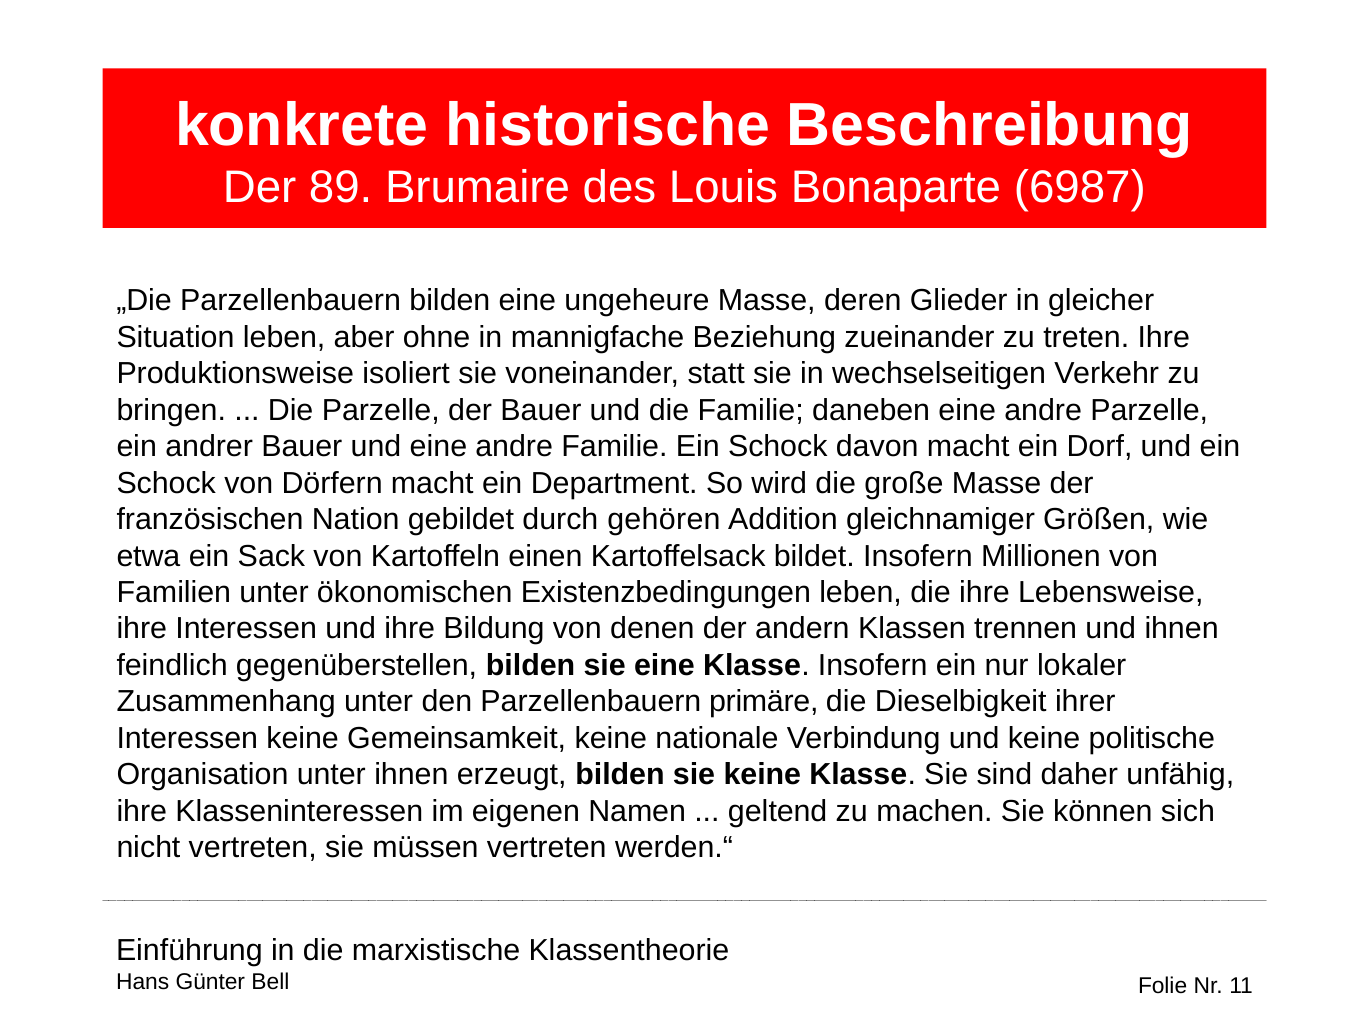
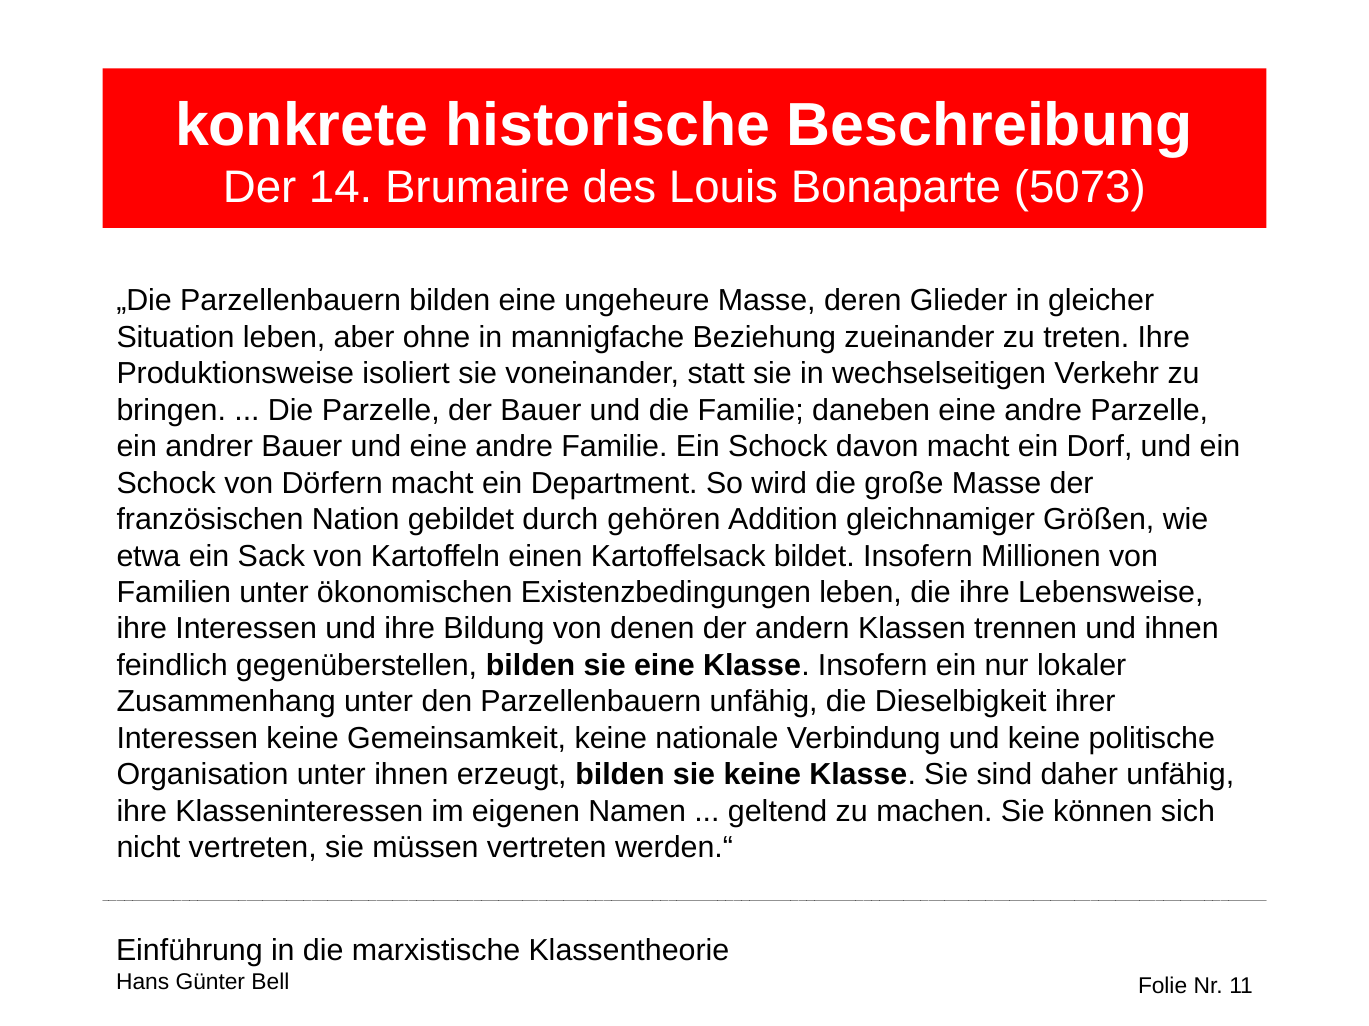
89: 89 -> 14 (341, 188)
6987: 6987 -> 5073 (1080, 188)
Parzellenbauern primäre: primäre -> unfähig (764, 702)
